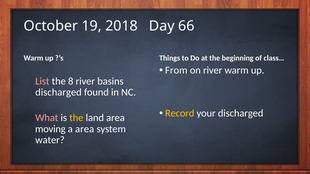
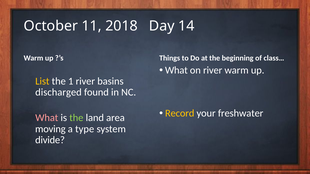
19: 19 -> 11 (92, 26)
66: 66 -> 14 (186, 26)
From: From -> What (176, 70)
List colour: pink -> yellow (42, 81)
8: 8 -> 1 (71, 81)
your discharged: discharged -> freshwater (241, 114)
the colour: yellow -> light green (76, 118)
a area: area -> type (85, 129)
water: water -> divide (50, 140)
